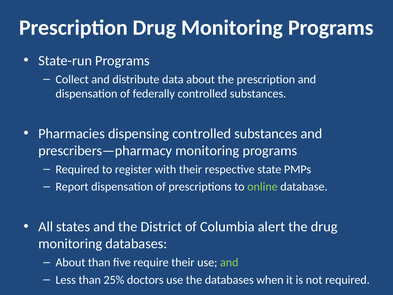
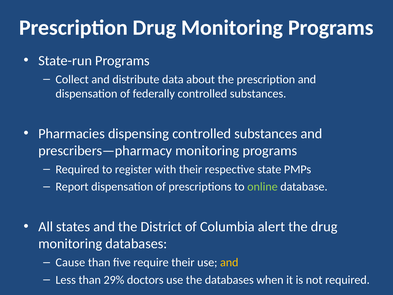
About: About -> Cause (70, 262)
and colour: light green -> yellow (229, 262)
25%: 25% -> 29% (114, 280)
